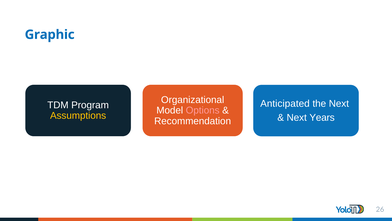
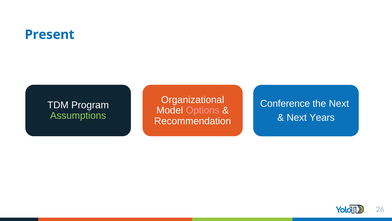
Graphic: Graphic -> Present (50, 35)
Anticipated: Anticipated -> Conference (285, 103)
Assumptions colour: yellow -> light green (78, 115)
